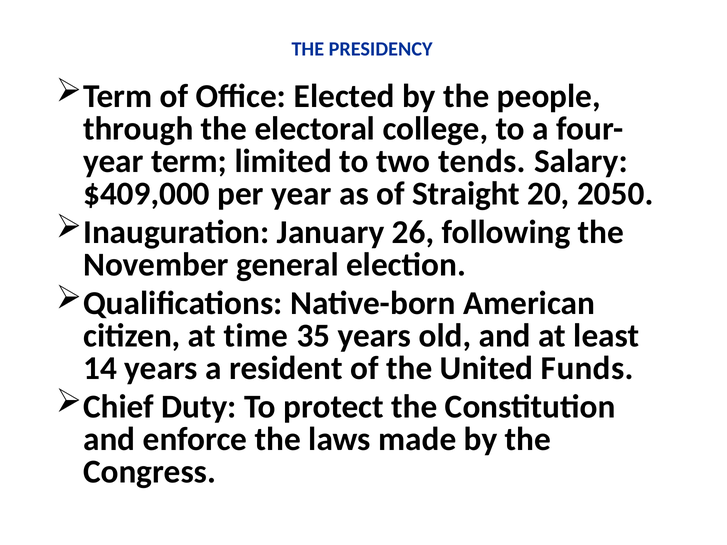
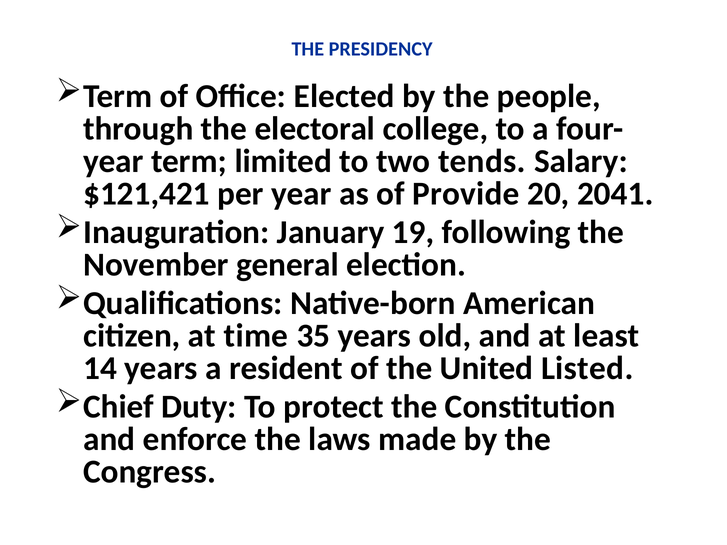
$409,000: $409,000 -> $121,421 (146, 194)
Straight: Straight -> Provide (466, 194)
2050: 2050 -> 2041 (615, 194)
26: 26 -> 19 (413, 232)
Funds: Funds -> Listed (587, 368)
